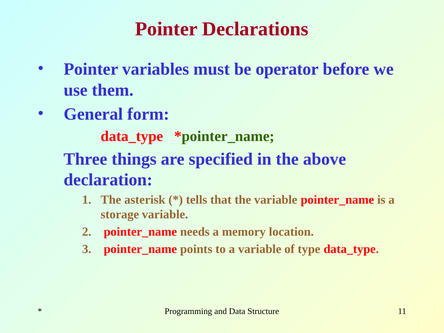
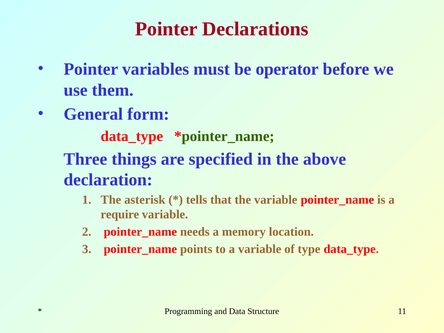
storage: storage -> require (120, 215)
